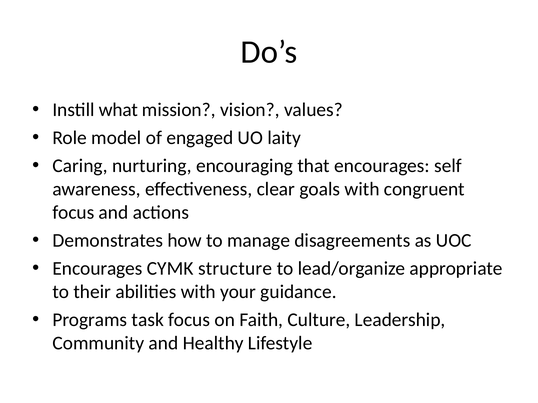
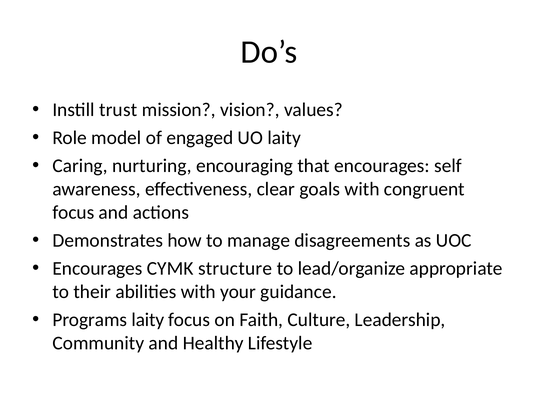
what: what -> trust (118, 110)
Programs task: task -> laity (148, 320)
